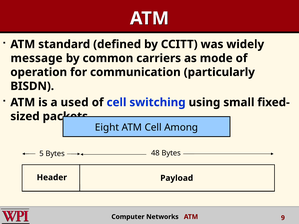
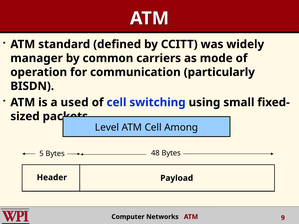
message: message -> manager (37, 58)
Eight: Eight -> Level (107, 127)
